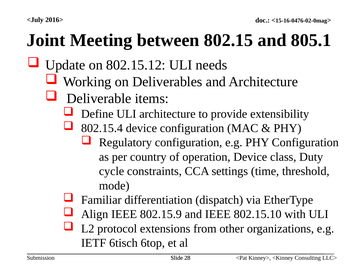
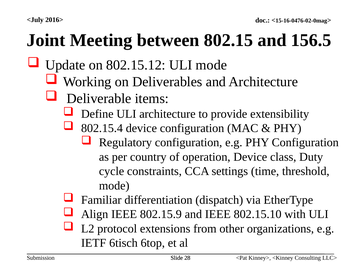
805.1: 805.1 -> 156.5 (311, 40)
ULI needs: needs -> mode (211, 65)
